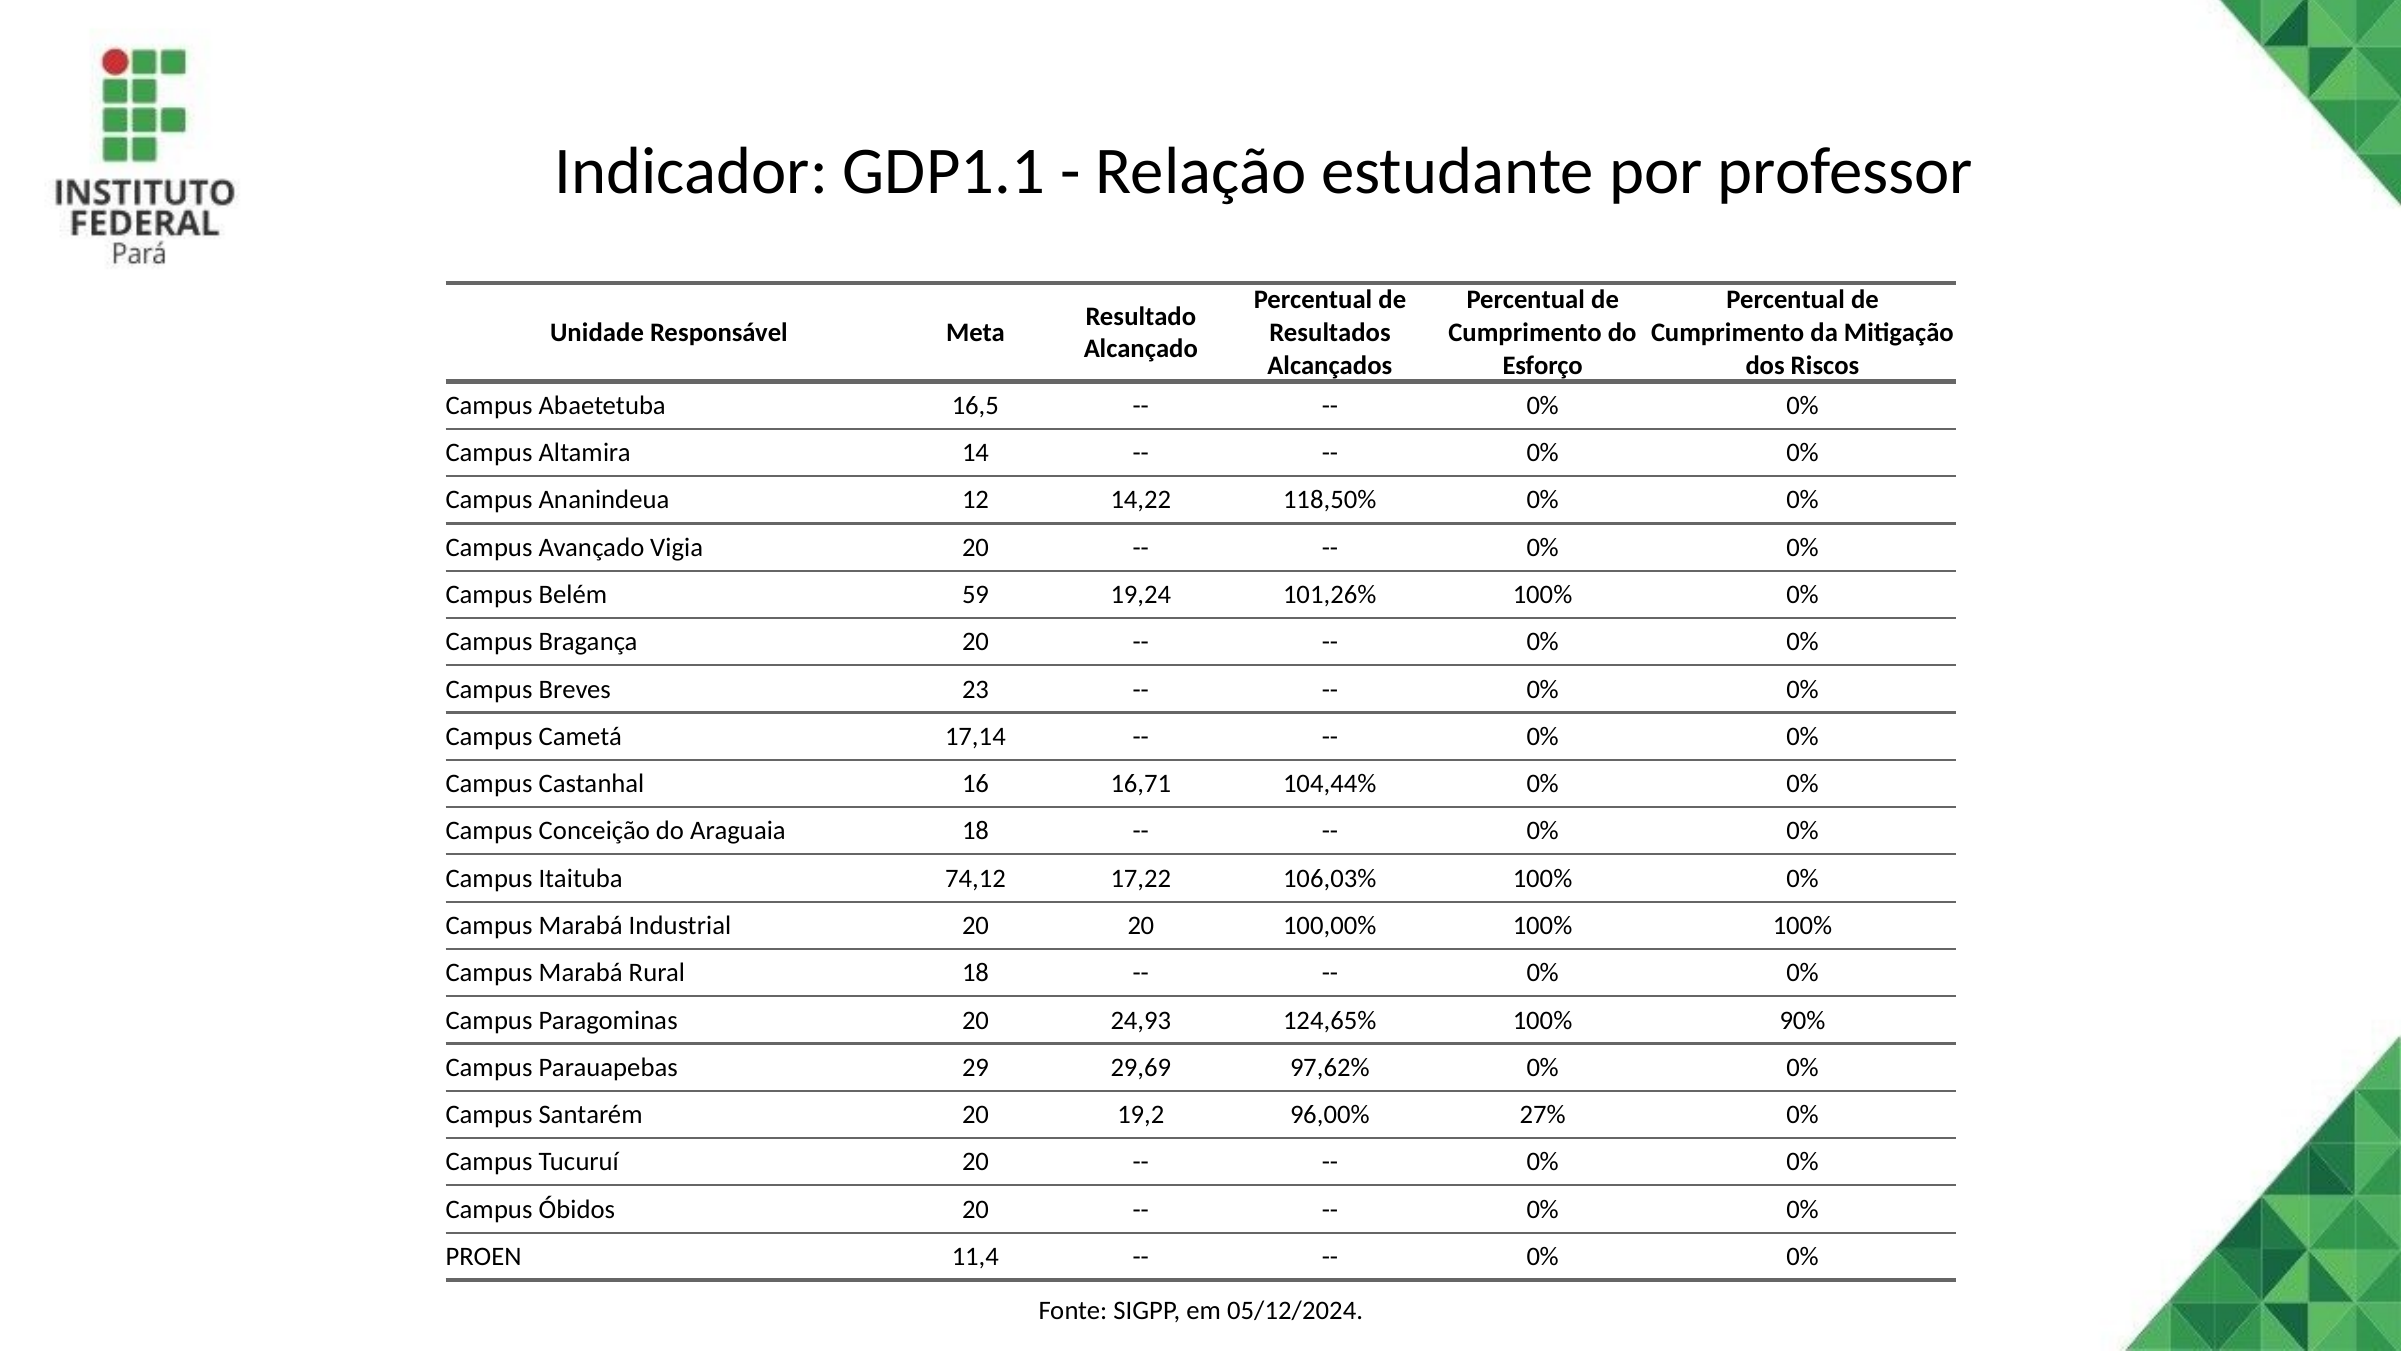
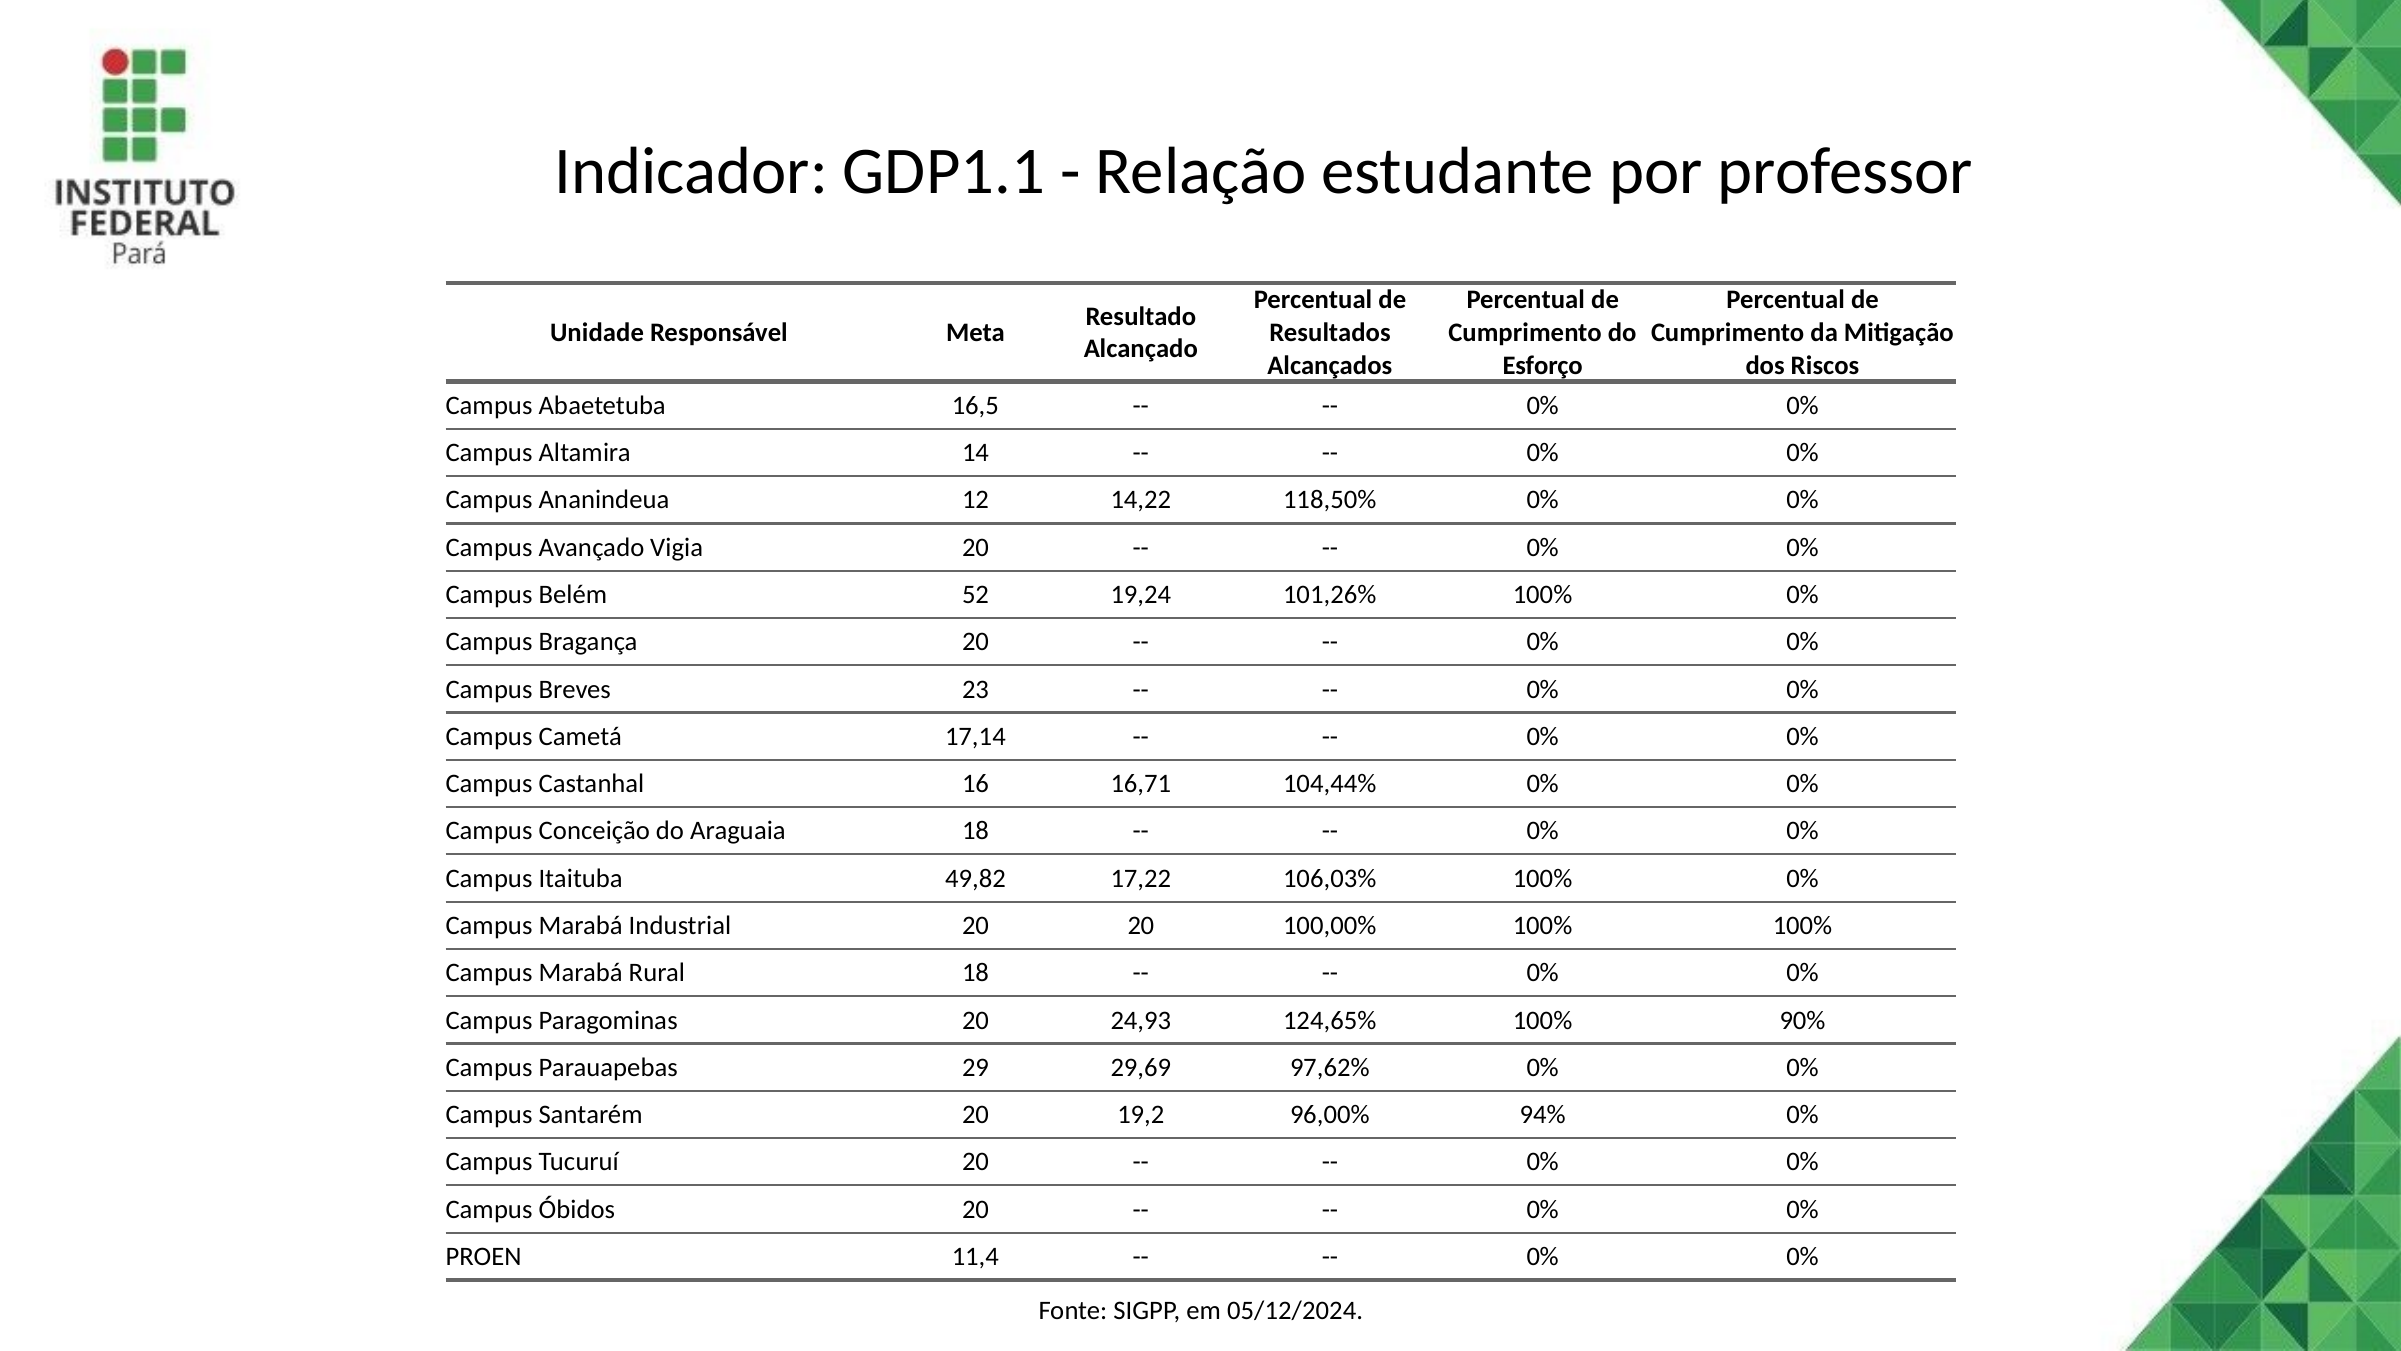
59: 59 -> 52 (976, 595)
74,12: 74,12 -> 49,82 (975, 878)
27%: 27% -> 94% (1543, 1114)
